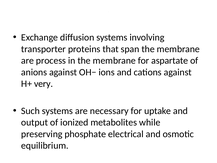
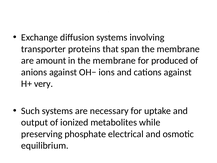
process: process -> amount (51, 60)
aspartate: aspartate -> produced (170, 60)
